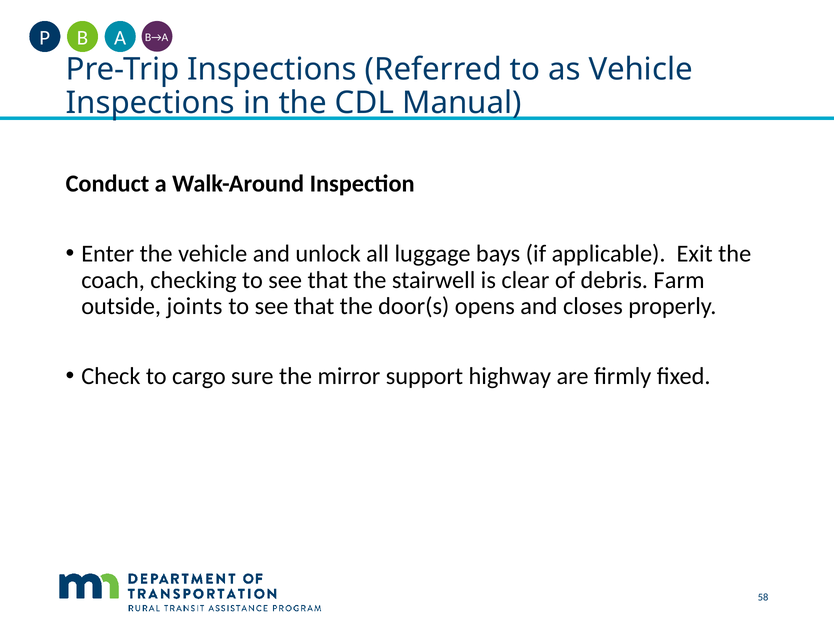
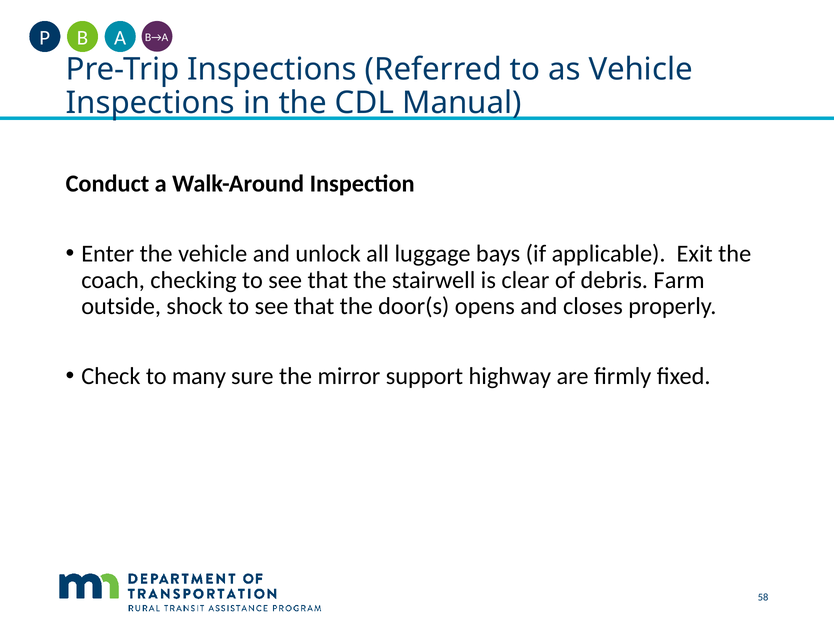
joints: joints -> shock (195, 306)
cargo: cargo -> many (199, 376)
